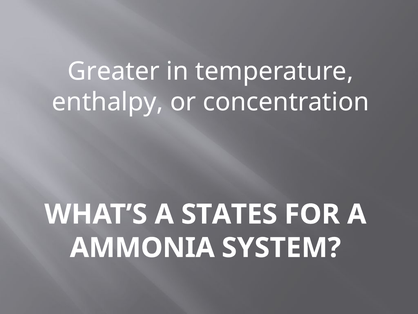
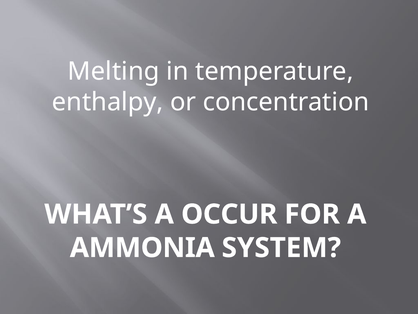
Greater: Greater -> Melting (114, 71)
STATES: STATES -> OCCUR (229, 214)
